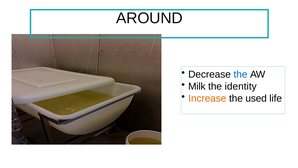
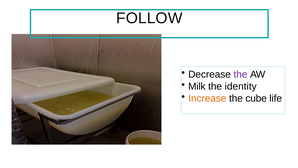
AROUND: AROUND -> FOLLOW (149, 18)
the colour: blue -> purple (240, 74)
used: used -> cube (256, 98)
